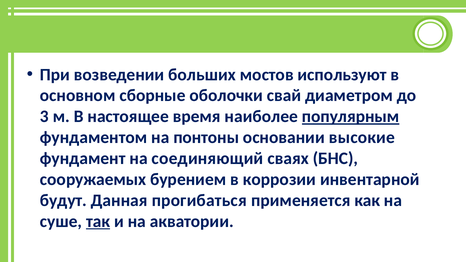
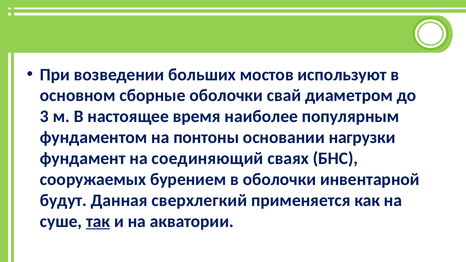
популярным underline: present -> none (351, 117)
высокие: высокие -> нагрузки (362, 138)
в коррозии: коррозии -> оболочки (279, 179)
прогибаться: прогибаться -> сверхлегкий (199, 200)
